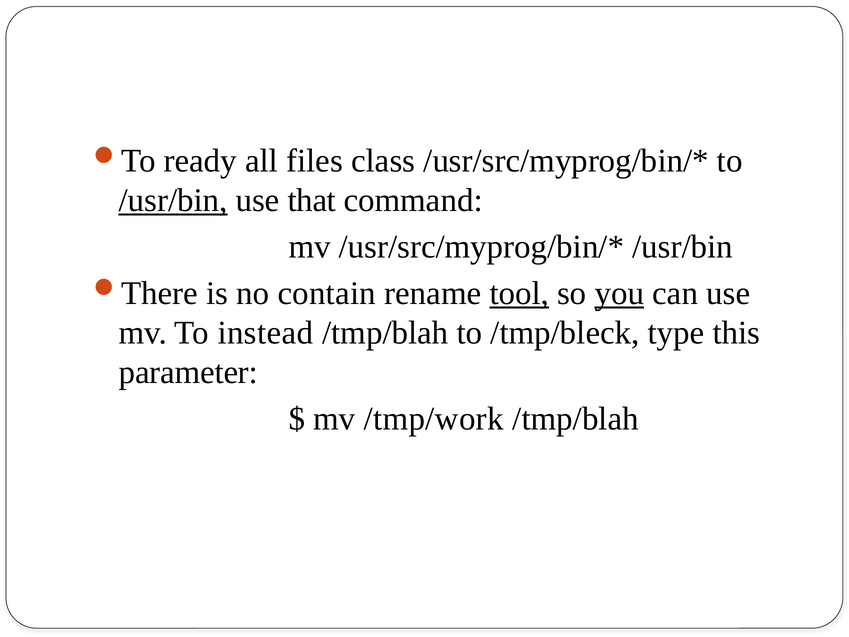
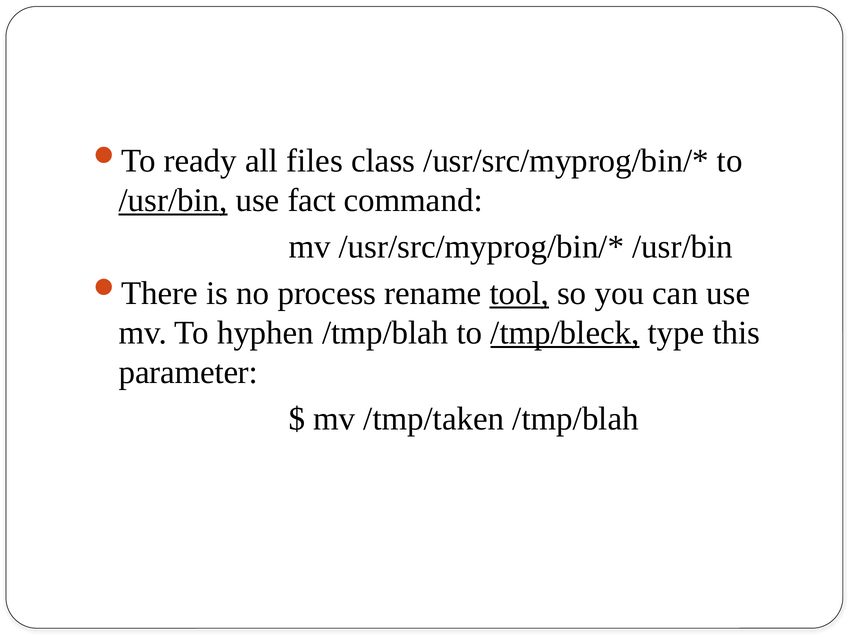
that: that -> fact (312, 200)
contain: contain -> process (327, 293)
you underline: present -> none (619, 293)
instead: instead -> hyphen (266, 333)
/tmp/bleck underline: none -> present (565, 333)
/tmp/work: /tmp/work -> /tmp/taken (434, 418)
